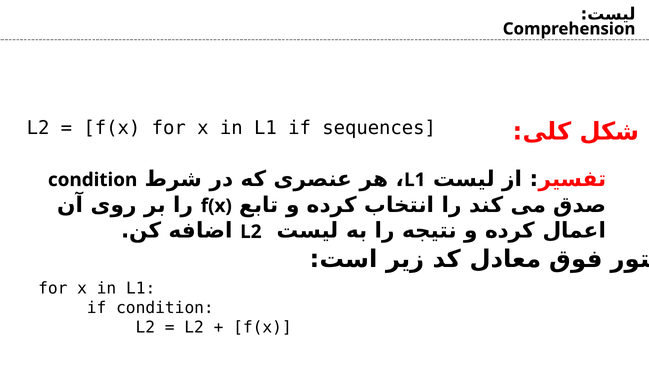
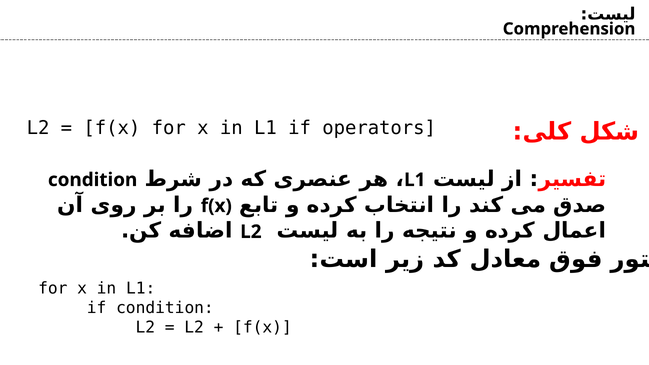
sequences: sequences -> operators (379, 128)
